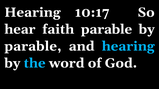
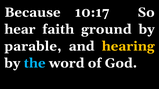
Hearing: Hearing -> Because (32, 12)
faith parable: parable -> ground (106, 29)
hearing colour: light blue -> yellow (128, 46)
